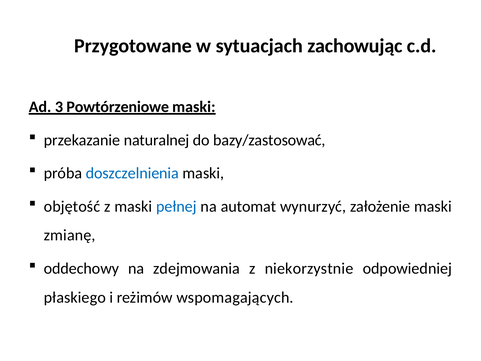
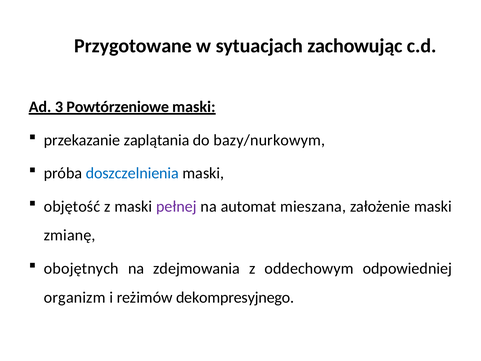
naturalnej: naturalnej -> zaplątania (157, 140)
bazy/zastosować: bazy/zastosować -> bazy/nurkowym (269, 140)
pełnej colour: blue -> purple (176, 206)
wynurzyć: wynurzyć -> mieszana (313, 206)
oddechowy: oddechowy -> obojętnych (81, 268)
niekorzystnie: niekorzystnie -> oddechowym (309, 268)
płaskiego: płaskiego -> organizm (75, 297)
wspomagających: wspomagających -> dekompresyjnego (235, 297)
